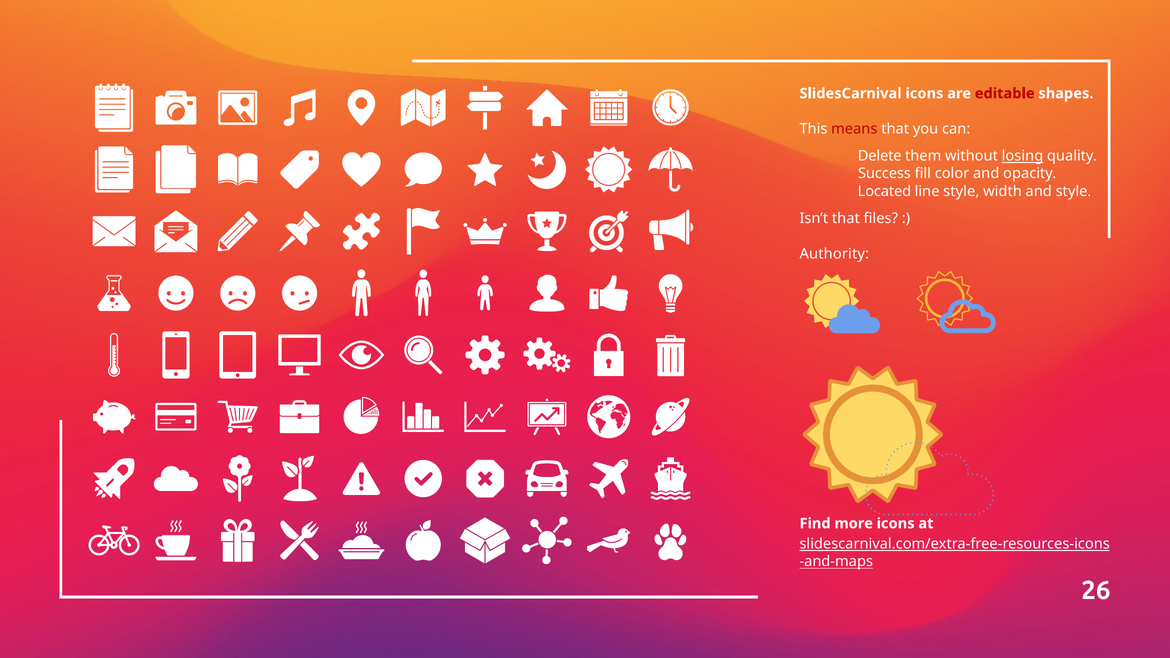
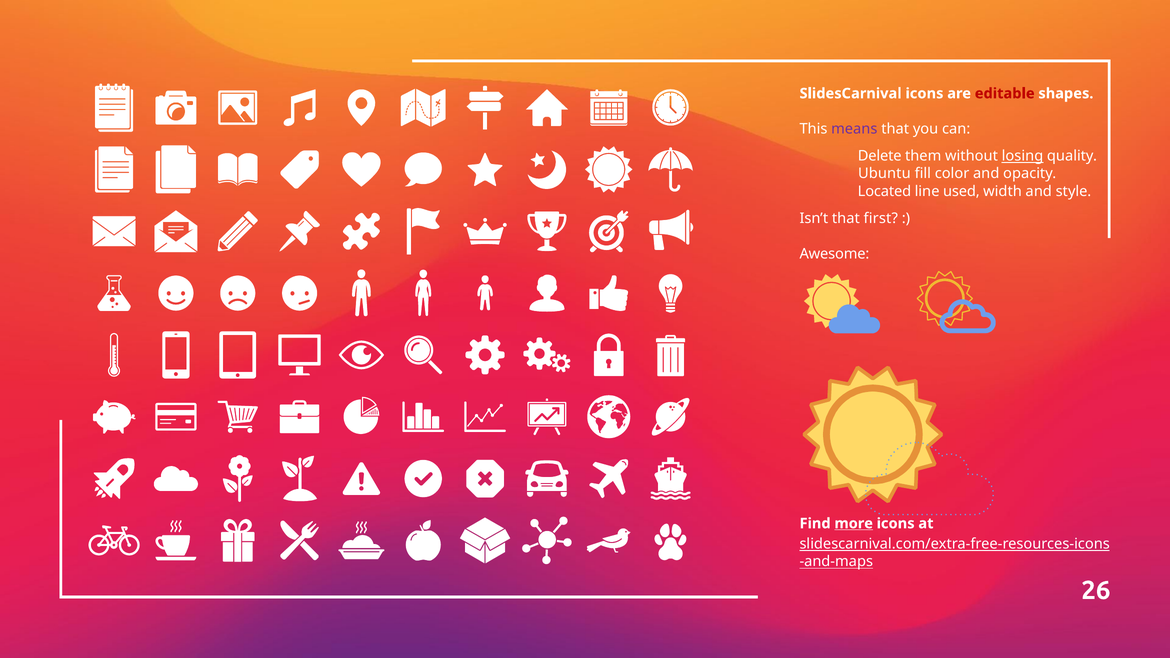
means colour: red -> purple (854, 129)
Success: Success -> Ubuntu (884, 174)
line style: style -> used (961, 191)
files: files -> first (881, 219)
Authority: Authority -> Awesome (834, 254)
more underline: none -> present (854, 524)
